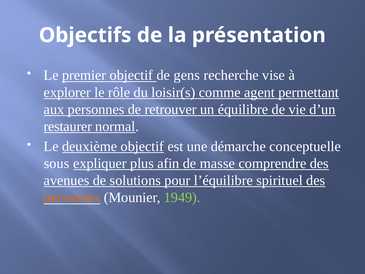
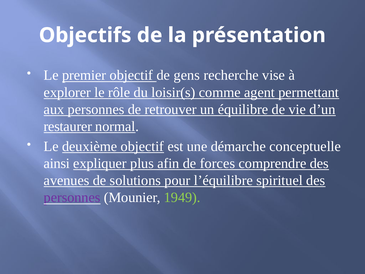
sous: sous -> ainsi (57, 163)
masse: masse -> forces (217, 163)
personnes colour: orange -> purple (72, 197)
